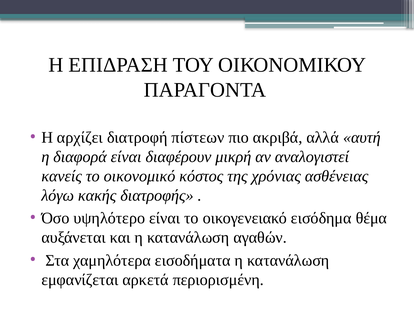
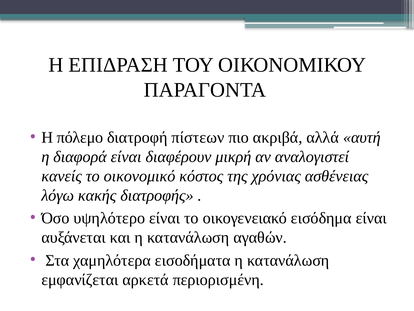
αρχίζει: αρχίζει -> πόλεμο (80, 137)
εισόδημα θέμα: θέμα -> είναι (371, 218)
